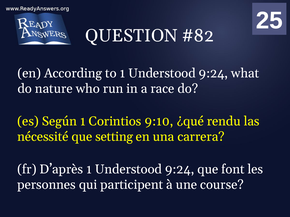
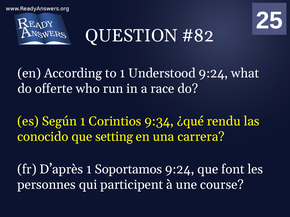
nature: nature -> offerte (54, 89)
9:10: 9:10 -> 9:34 (159, 121)
nécessité: nécessité -> conocido (43, 137)
D’après 1 Understood: Understood -> Soportamos (128, 170)
